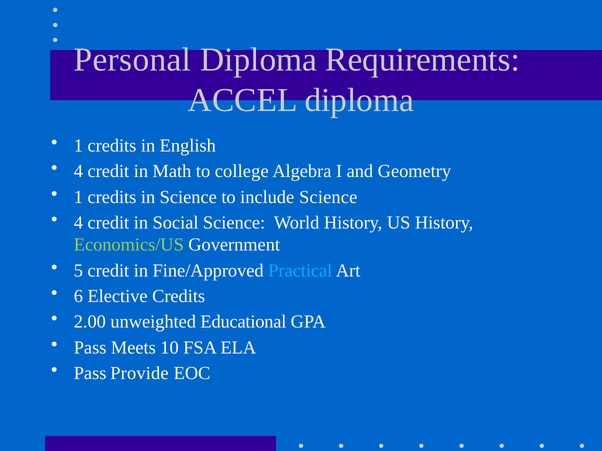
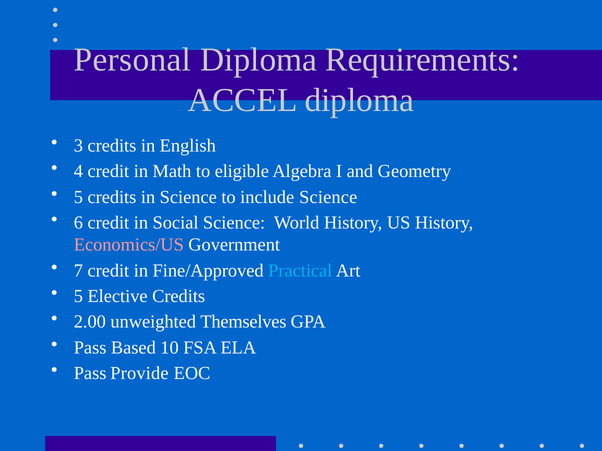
1: 1 -> 3 (78, 146)
college: college -> eligible (242, 172)
1: 1 -> 5 (78, 197)
4: 4 -> 6 (78, 223)
Economics/US colour: light green -> pink (129, 245)
5: 5 -> 7 (78, 271)
6: 6 -> 5 (78, 297)
Educational: Educational -> Themselves (243, 322)
Meets: Meets -> Based (133, 348)
